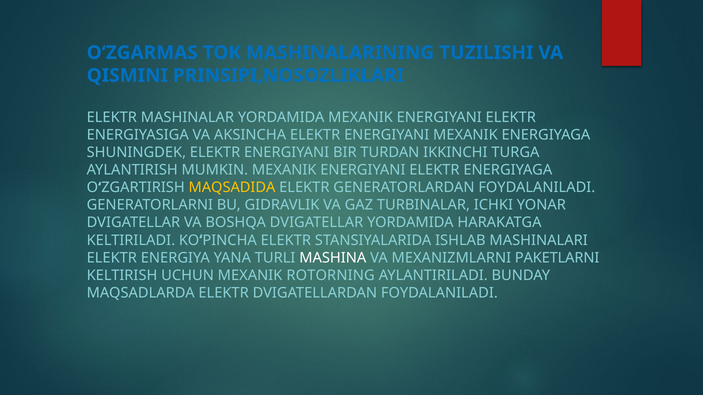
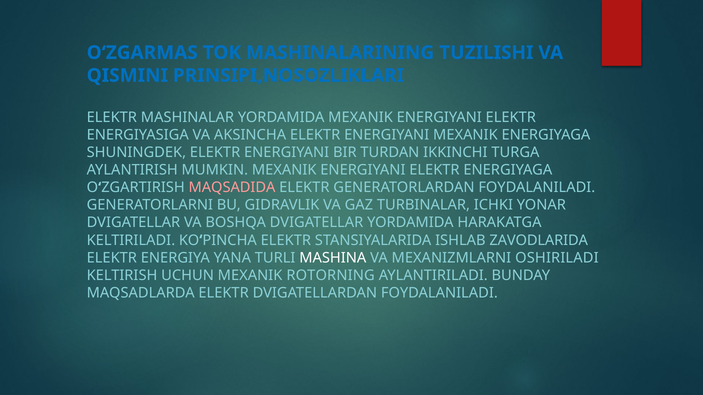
MAQSADIDA colour: yellow -> pink (232, 188)
MASHINALARI: MASHINALARI -> ZAVODLARIDA (539, 240)
PAKETLARNI: PAKETLARNI -> OSHIRILADI (557, 258)
